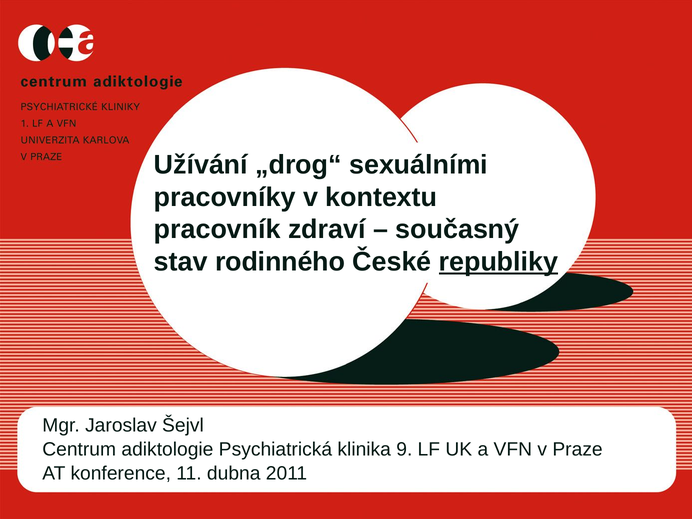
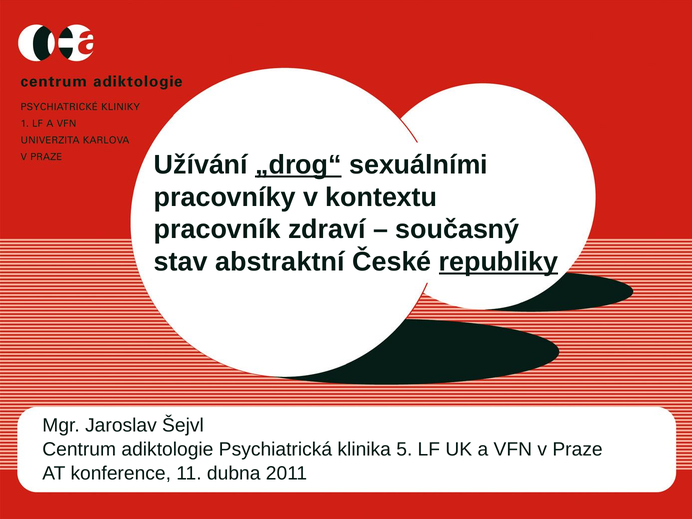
„drog“ underline: none -> present (298, 165)
rodinného: rodinného -> abstraktní (280, 262)
9: 9 -> 5 (404, 450)
